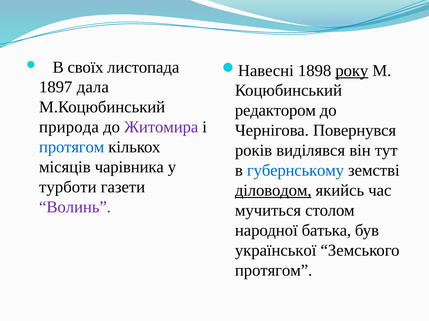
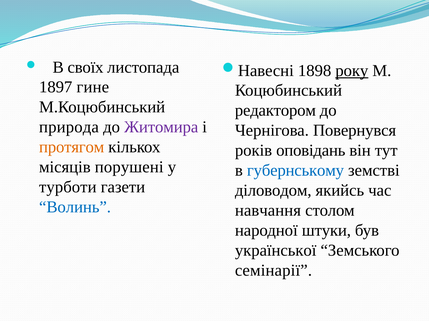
дала: дала -> гине (93, 87)
протягом colour: blue -> orange (72, 147)
виділявся: виділявся -> оповідань (311, 151)
чарівника: чарівника -> порушені (129, 167)
діловодом underline: present -> none (273, 191)
Волинь colour: purple -> blue (75, 208)
мучиться: мучиться -> навчання (268, 211)
батька: батька -> штуки (326, 231)
протягом: протягом -> семінарії (273, 271)
